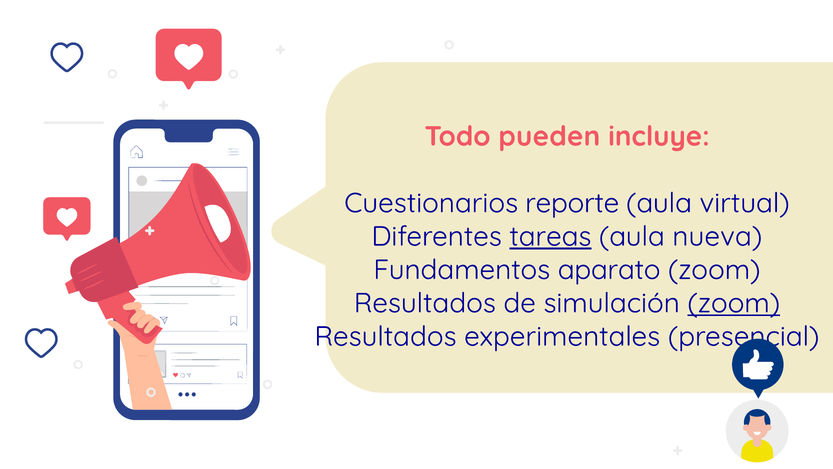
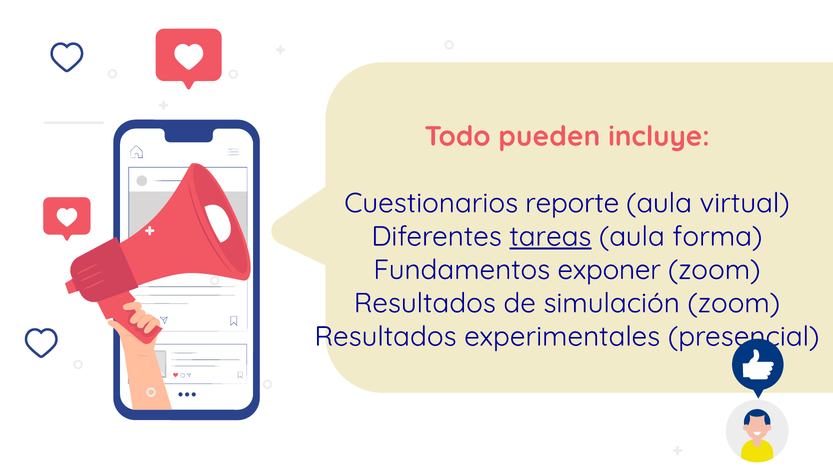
nueva: nueva -> forma (717, 236)
aparato: aparato -> exponer (609, 270)
zoom underline: present -> none (734, 303)
